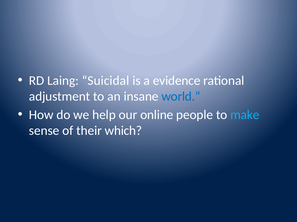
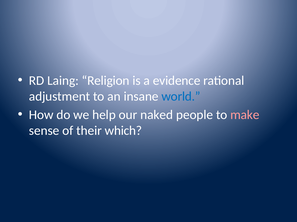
Suicidal: Suicidal -> Religion (106, 81)
online: online -> naked (157, 115)
make colour: light blue -> pink (245, 115)
